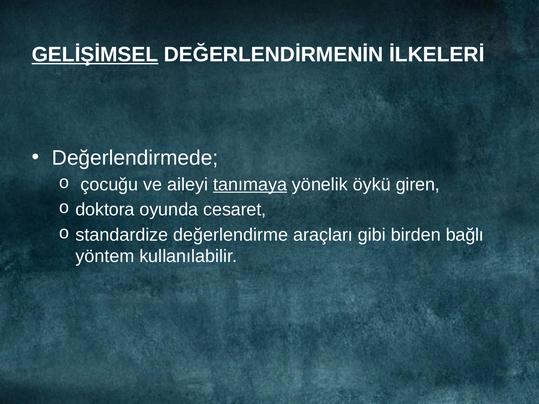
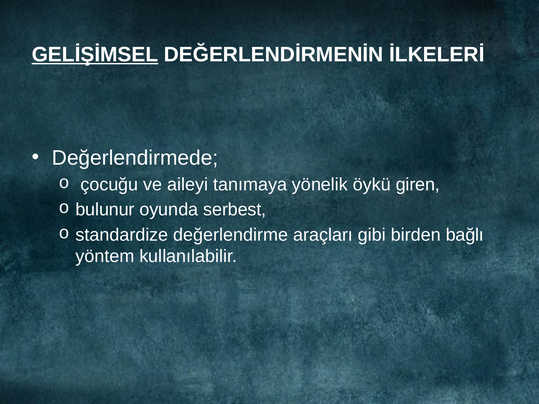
tanımaya underline: present -> none (250, 185)
doktora: doktora -> bulunur (105, 210)
cesaret: cesaret -> serbest (235, 210)
